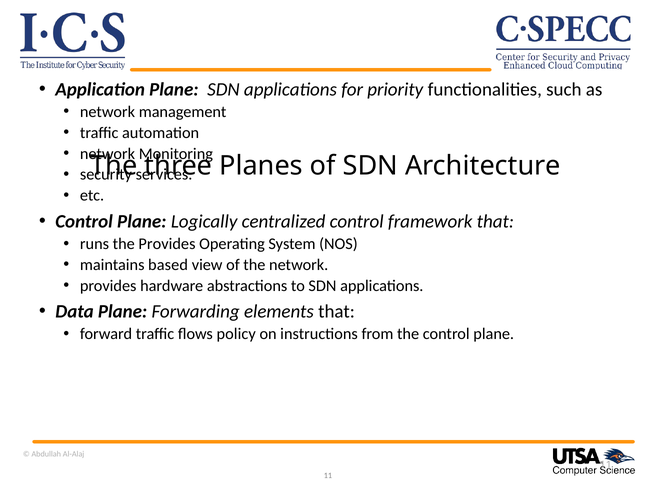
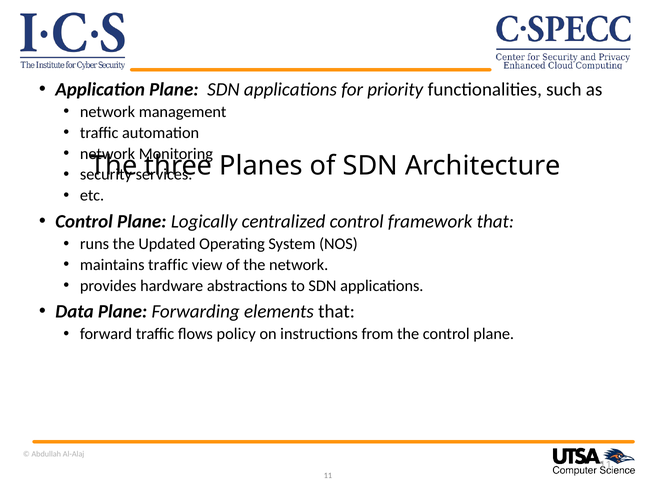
the Provides: Provides -> Updated (167, 244)
maintains based: based -> traffic (168, 265)
